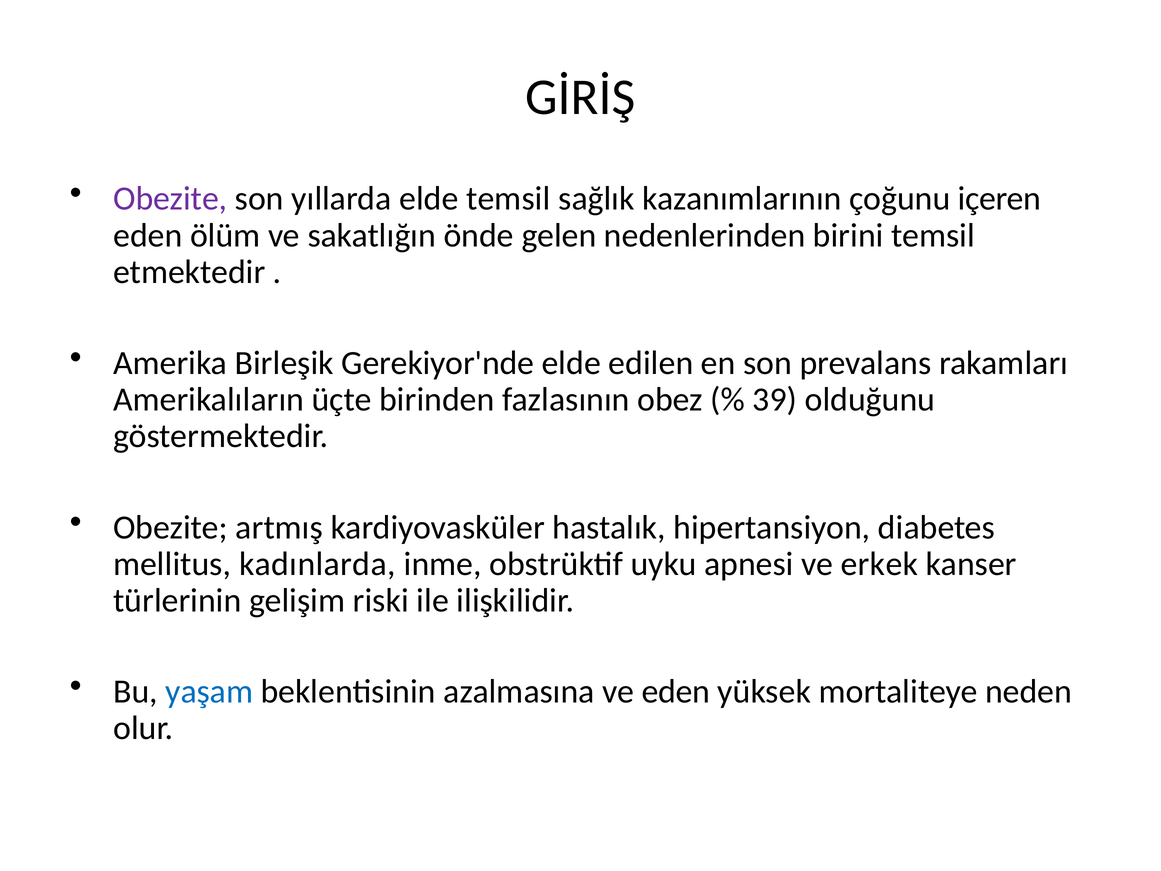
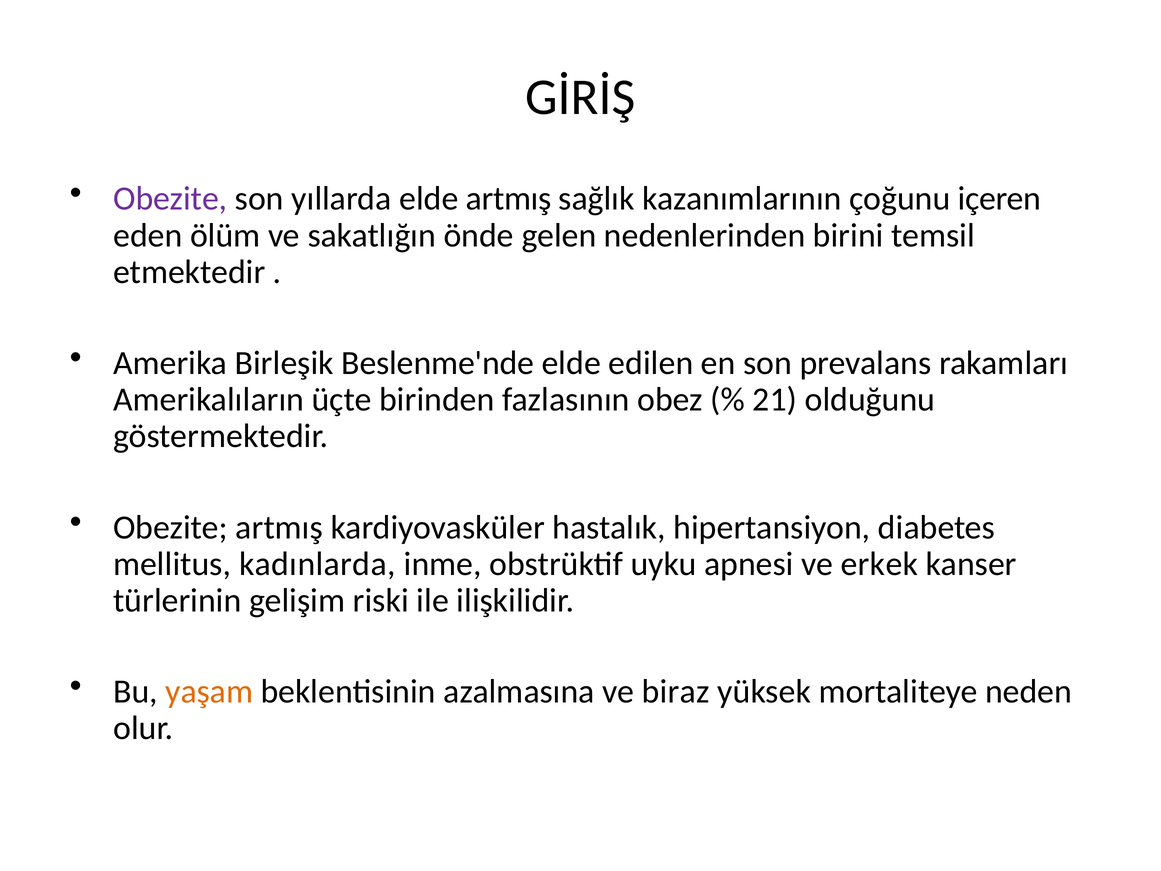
elde temsil: temsil -> artmış (509, 199)
Gerekiyor'nde: Gerekiyor'nde -> Beslenme'nde (438, 363)
39: 39 -> 21 (775, 400)
yaşam colour: blue -> orange (209, 691)
ve eden: eden -> biraz (676, 691)
